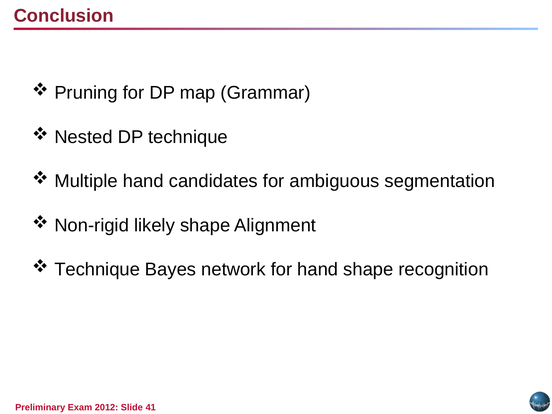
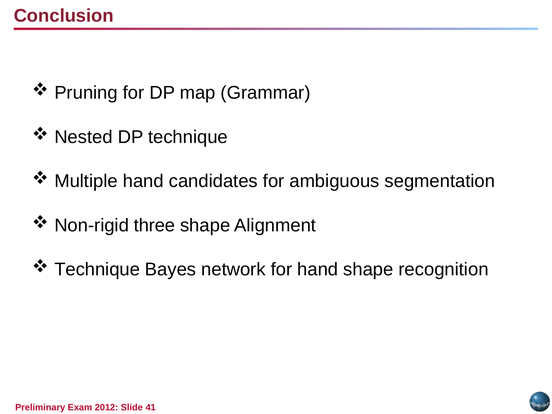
likely: likely -> three (155, 225)
